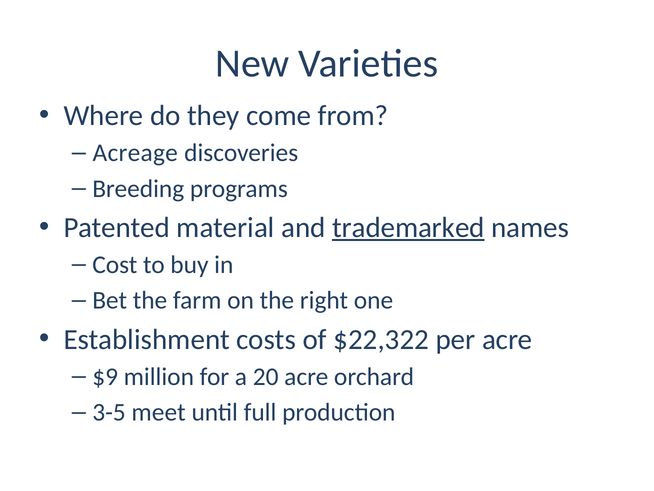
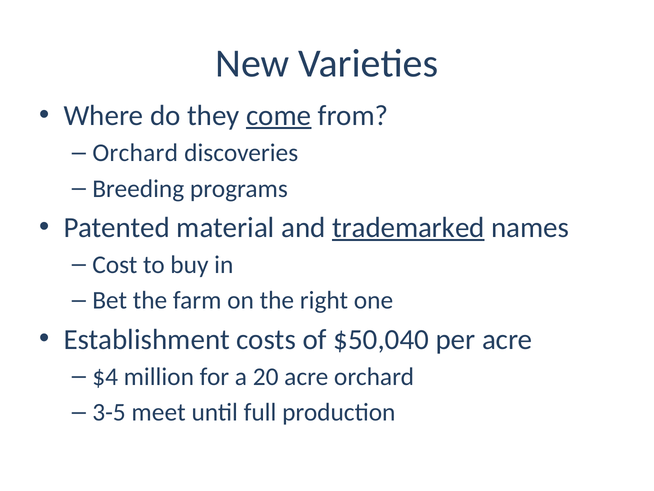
come underline: none -> present (279, 115)
Acreage: Acreage -> Orchard (135, 153)
$22,322: $22,322 -> $50,040 (381, 339)
$9: $9 -> $4 (105, 377)
